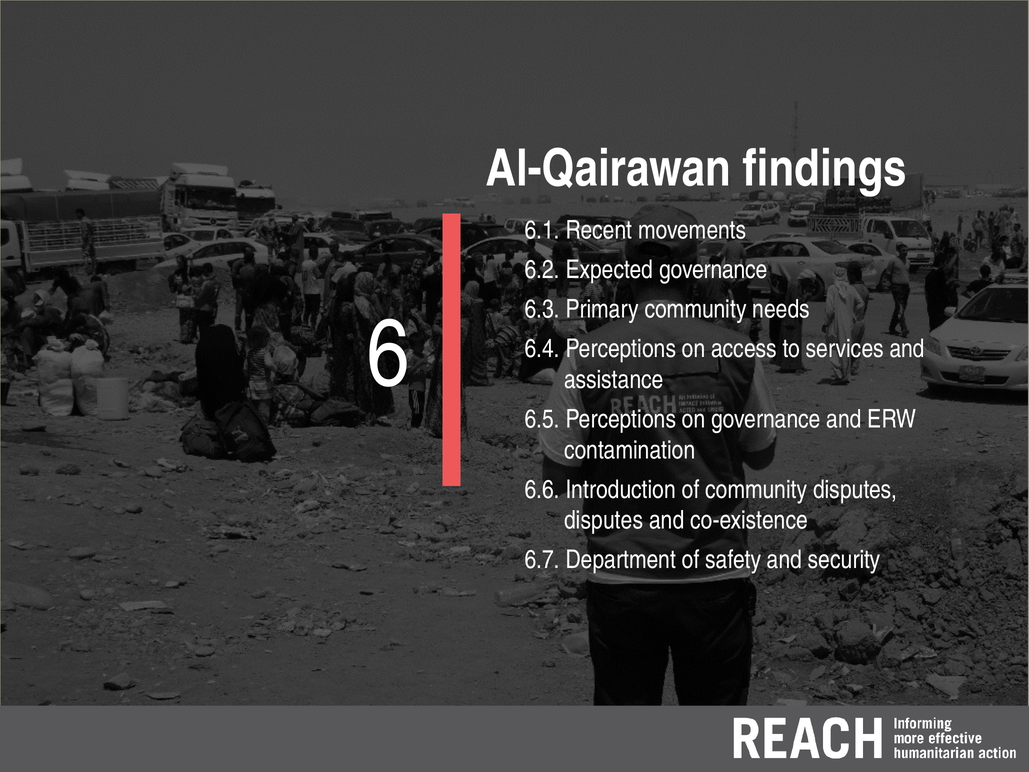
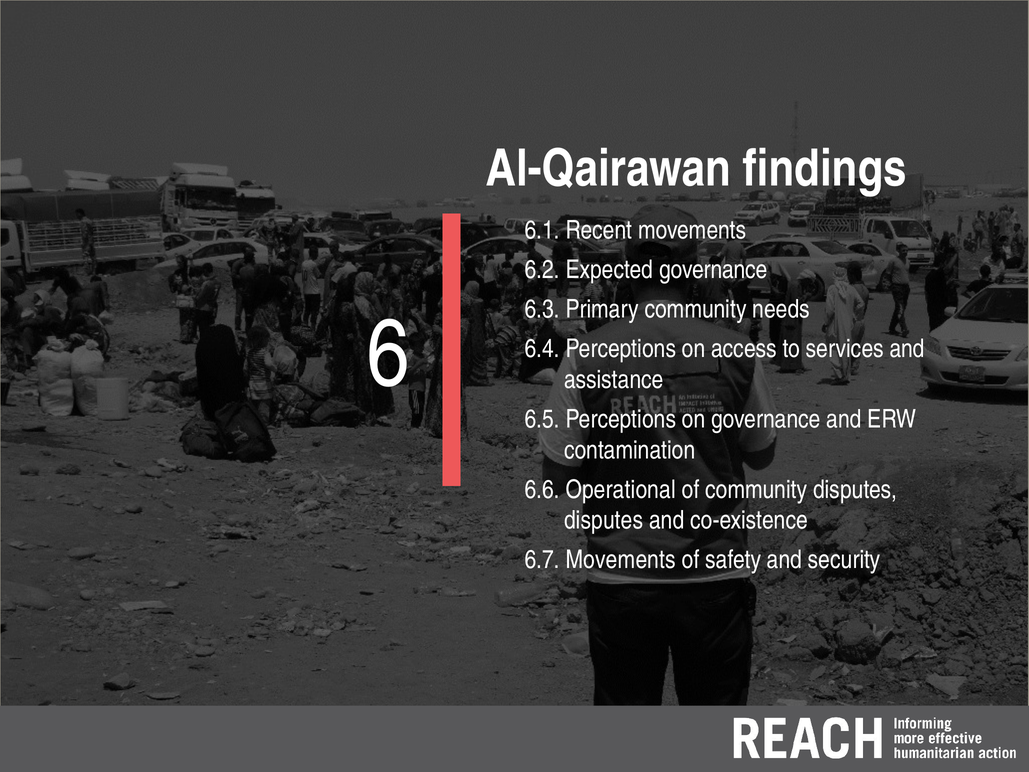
Introduction: Introduction -> Operational (621, 489)
6.7 Department: Department -> Movements (621, 560)
